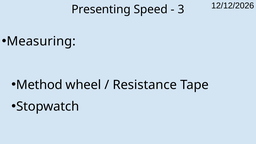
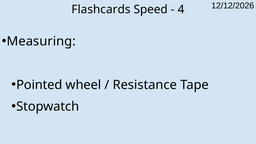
Presenting: Presenting -> Flashcards (101, 9)
3: 3 -> 4 (181, 9)
Method: Method -> Pointed (39, 85)
